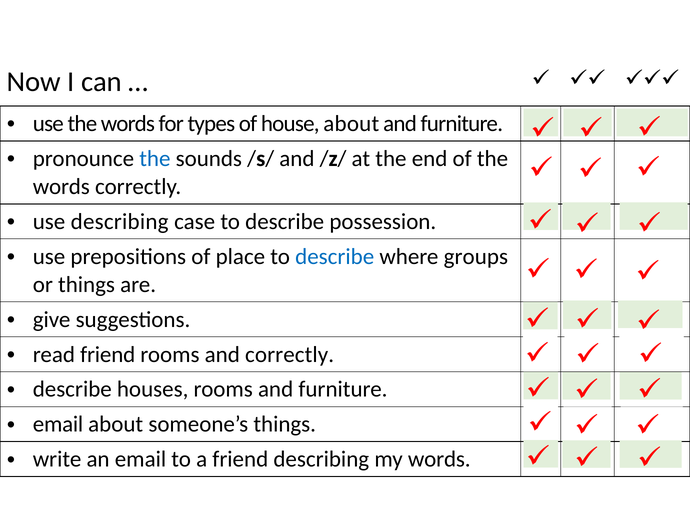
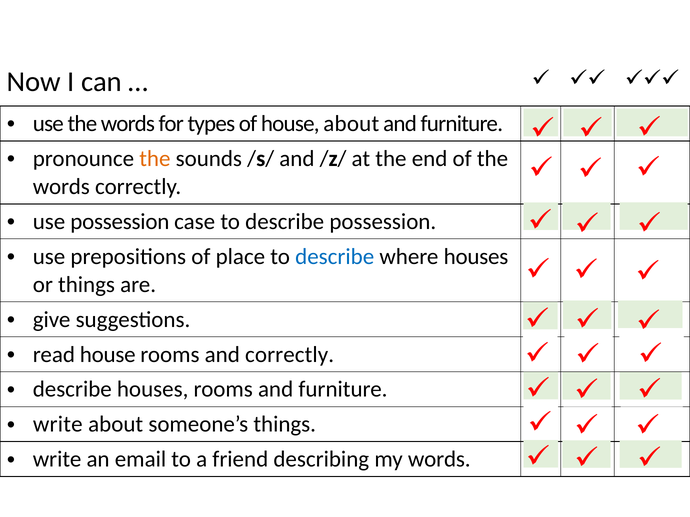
the colour: blue -> orange (155, 159)
use describing: describing -> possession (120, 222)
where groups: groups -> houses (476, 257)
read friend: friend -> house (108, 355)
email: email -> write (58, 425)
